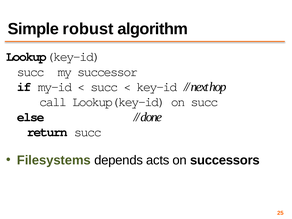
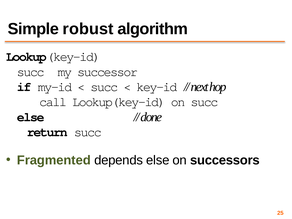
Filesystems: Filesystems -> Fragmented (54, 160)
depends acts: acts -> else (158, 160)
